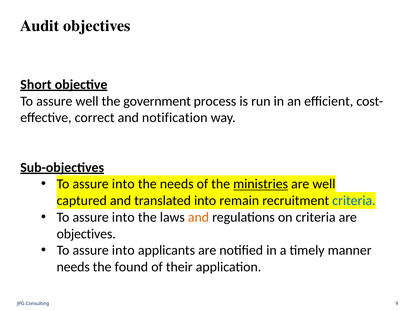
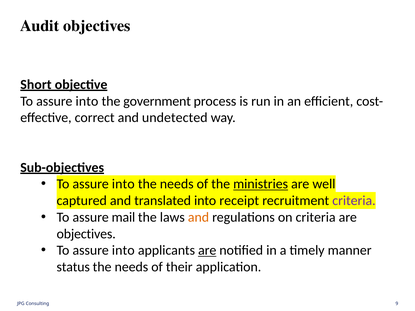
well: well -> into (87, 101)
notification: notification -> undetected (175, 118)
remain: remain -> receipt (239, 201)
criteria colour: blue -> purple (354, 201)
into: into -> mail (123, 217)
are underline: none -> present (207, 251)
needs: needs -> status (73, 267)
found: found -> needs (131, 267)
